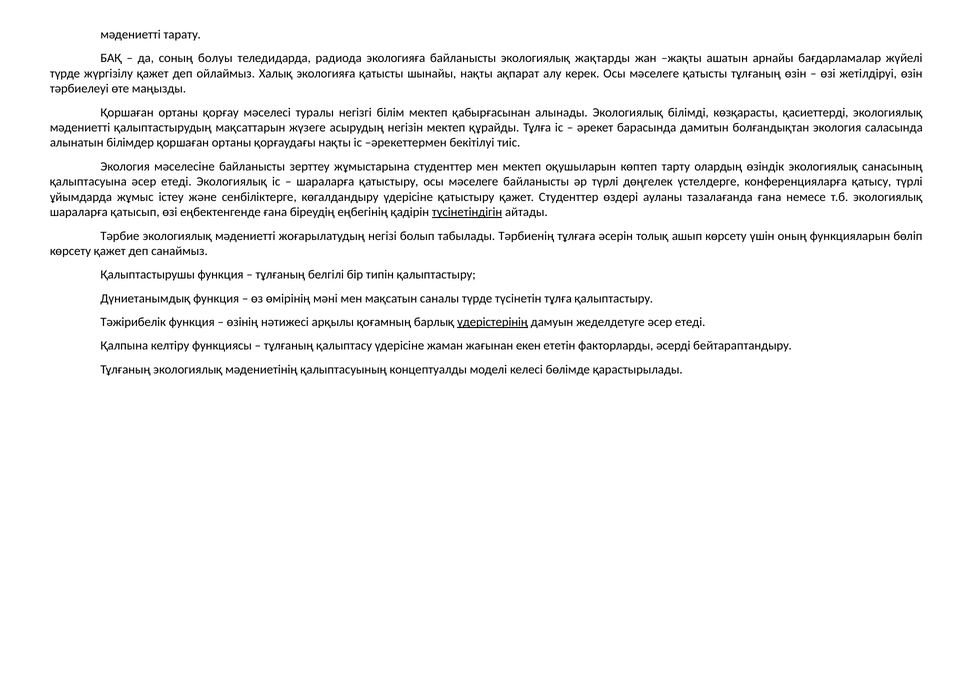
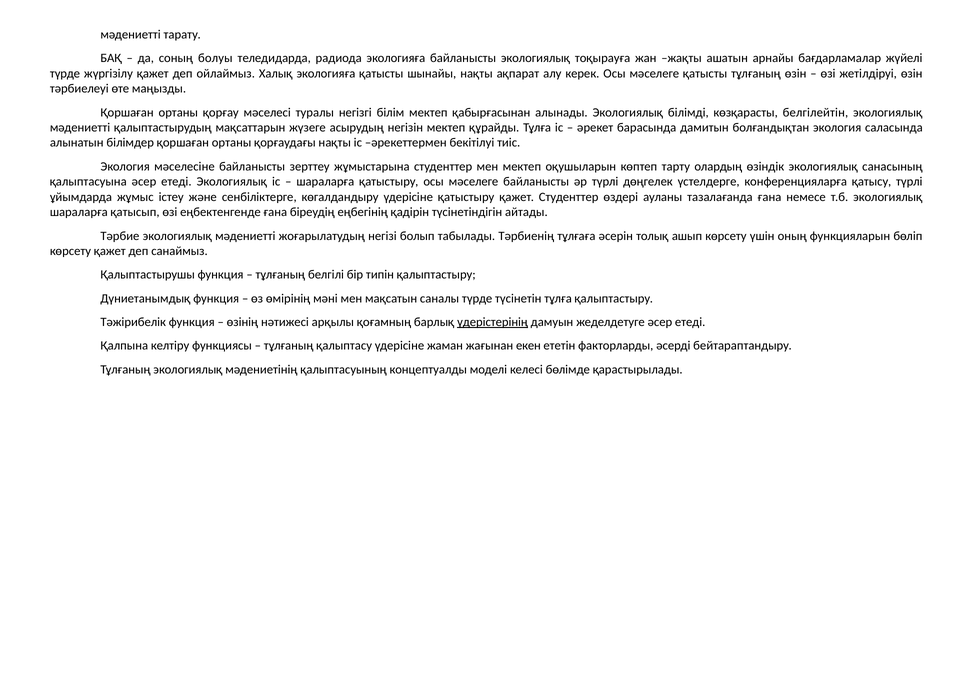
жақтарды: жақтарды -> тоқырауға (603, 58)
қасиеттерді: қасиеттерді -> белгілейтін (815, 112)
түсінетіндігін underline: present -> none (467, 212)
